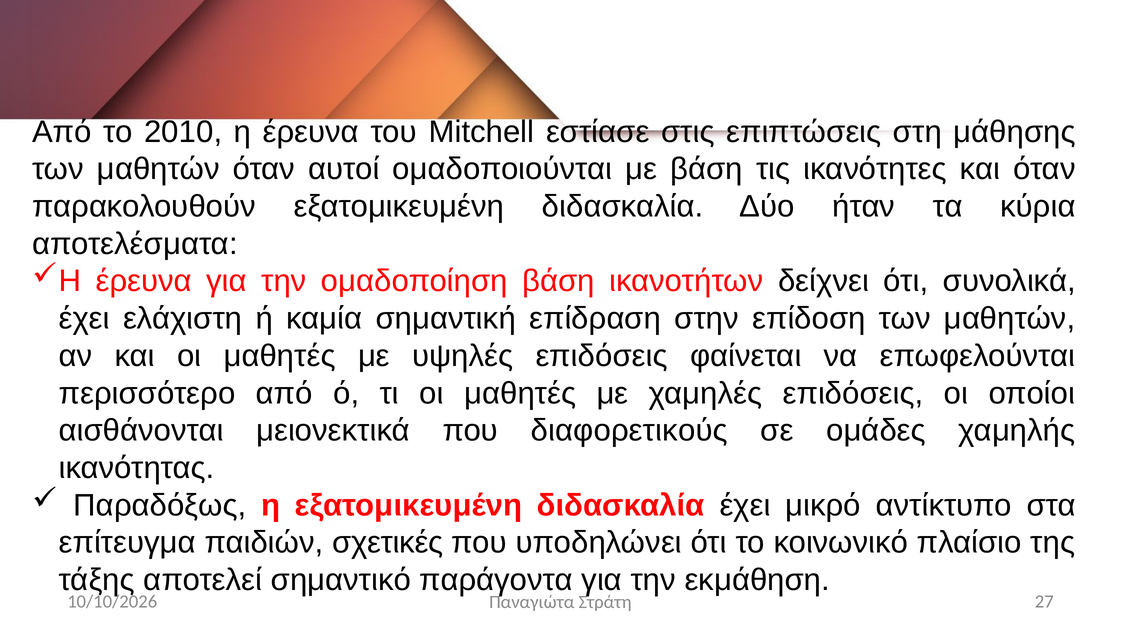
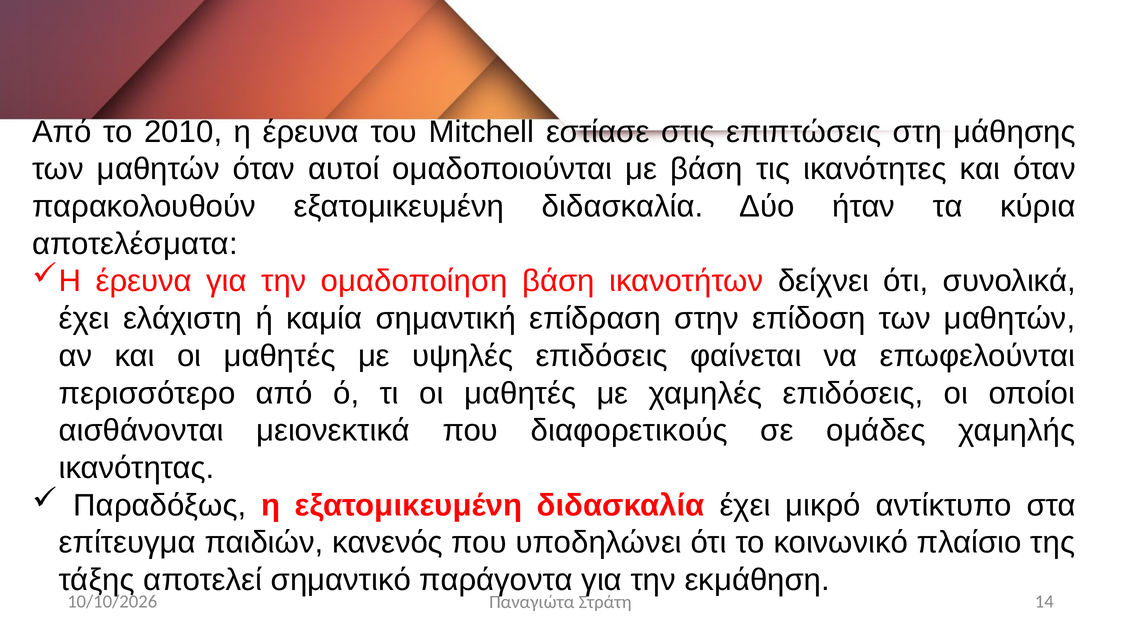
σχετικές: σχετικές -> κανενός (388, 543)
27: 27 -> 14 (1044, 602)
